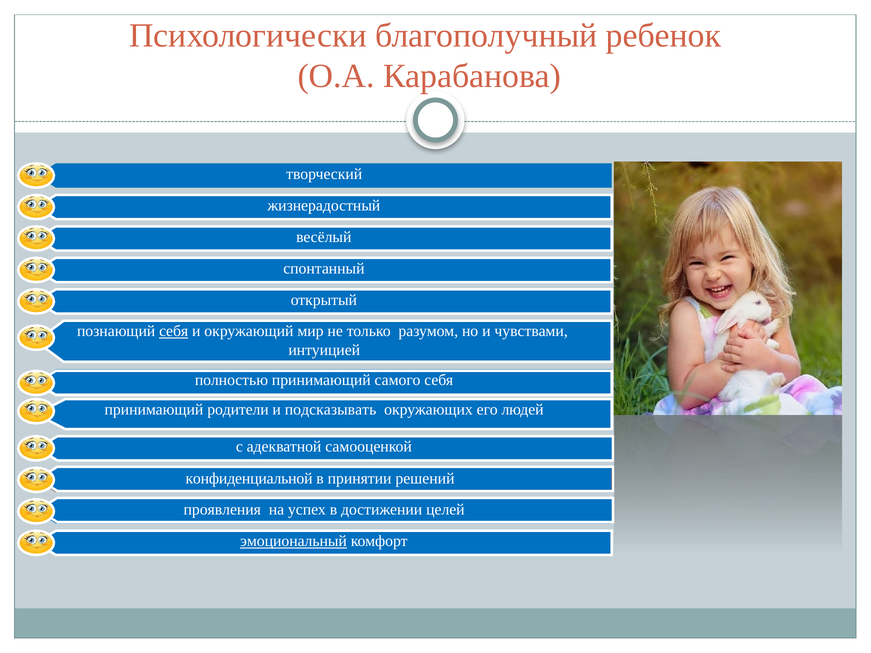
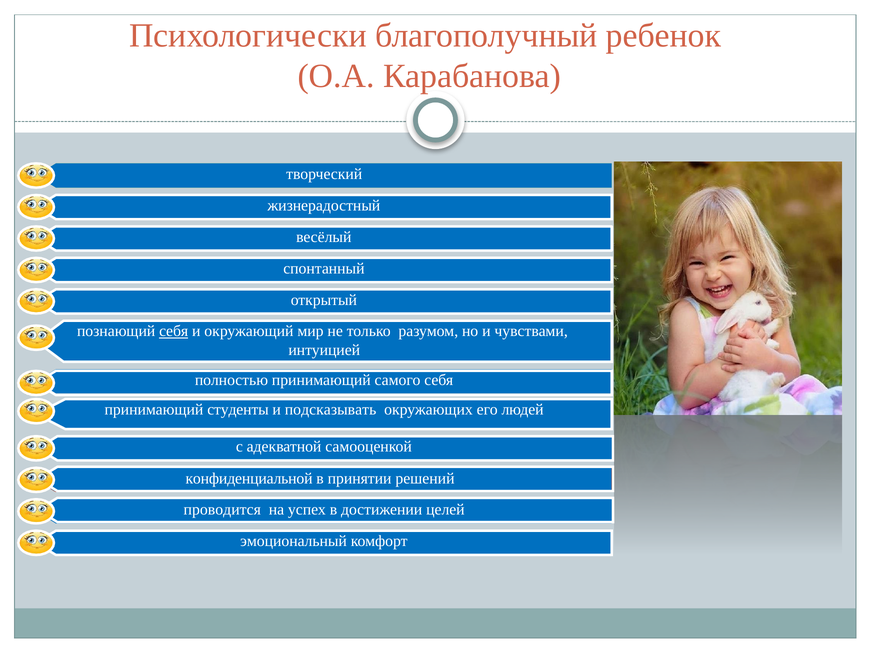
родители: родители -> студенты (238, 410)
проявления: проявления -> проводится (222, 510)
эмоциональный underline: present -> none (294, 541)
